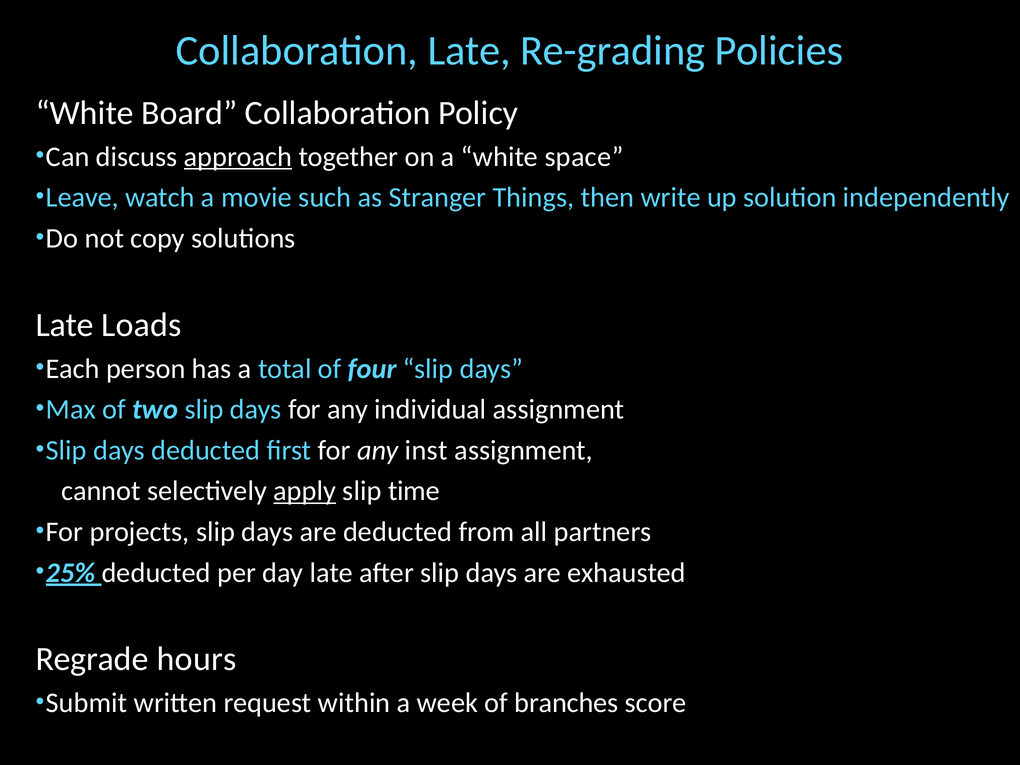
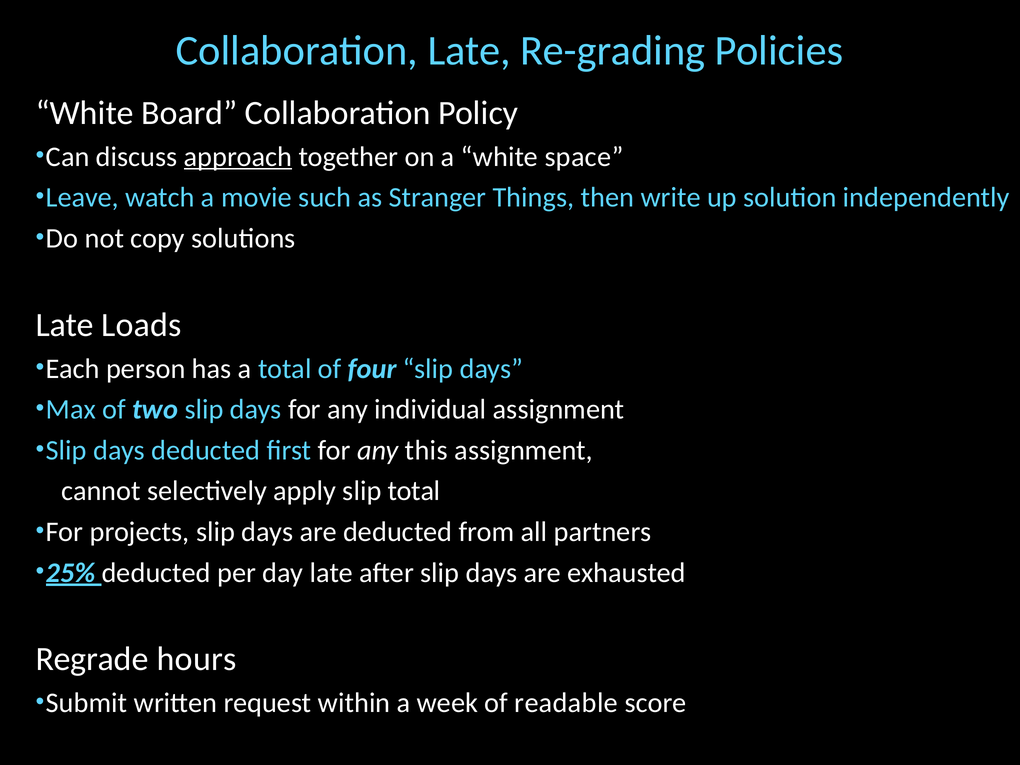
inst: inst -> this (426, 450)
apply underline: present -> none (305, 491)
slip time: time -> total (414, 491)
branches: branches -> readable (566, 703)
